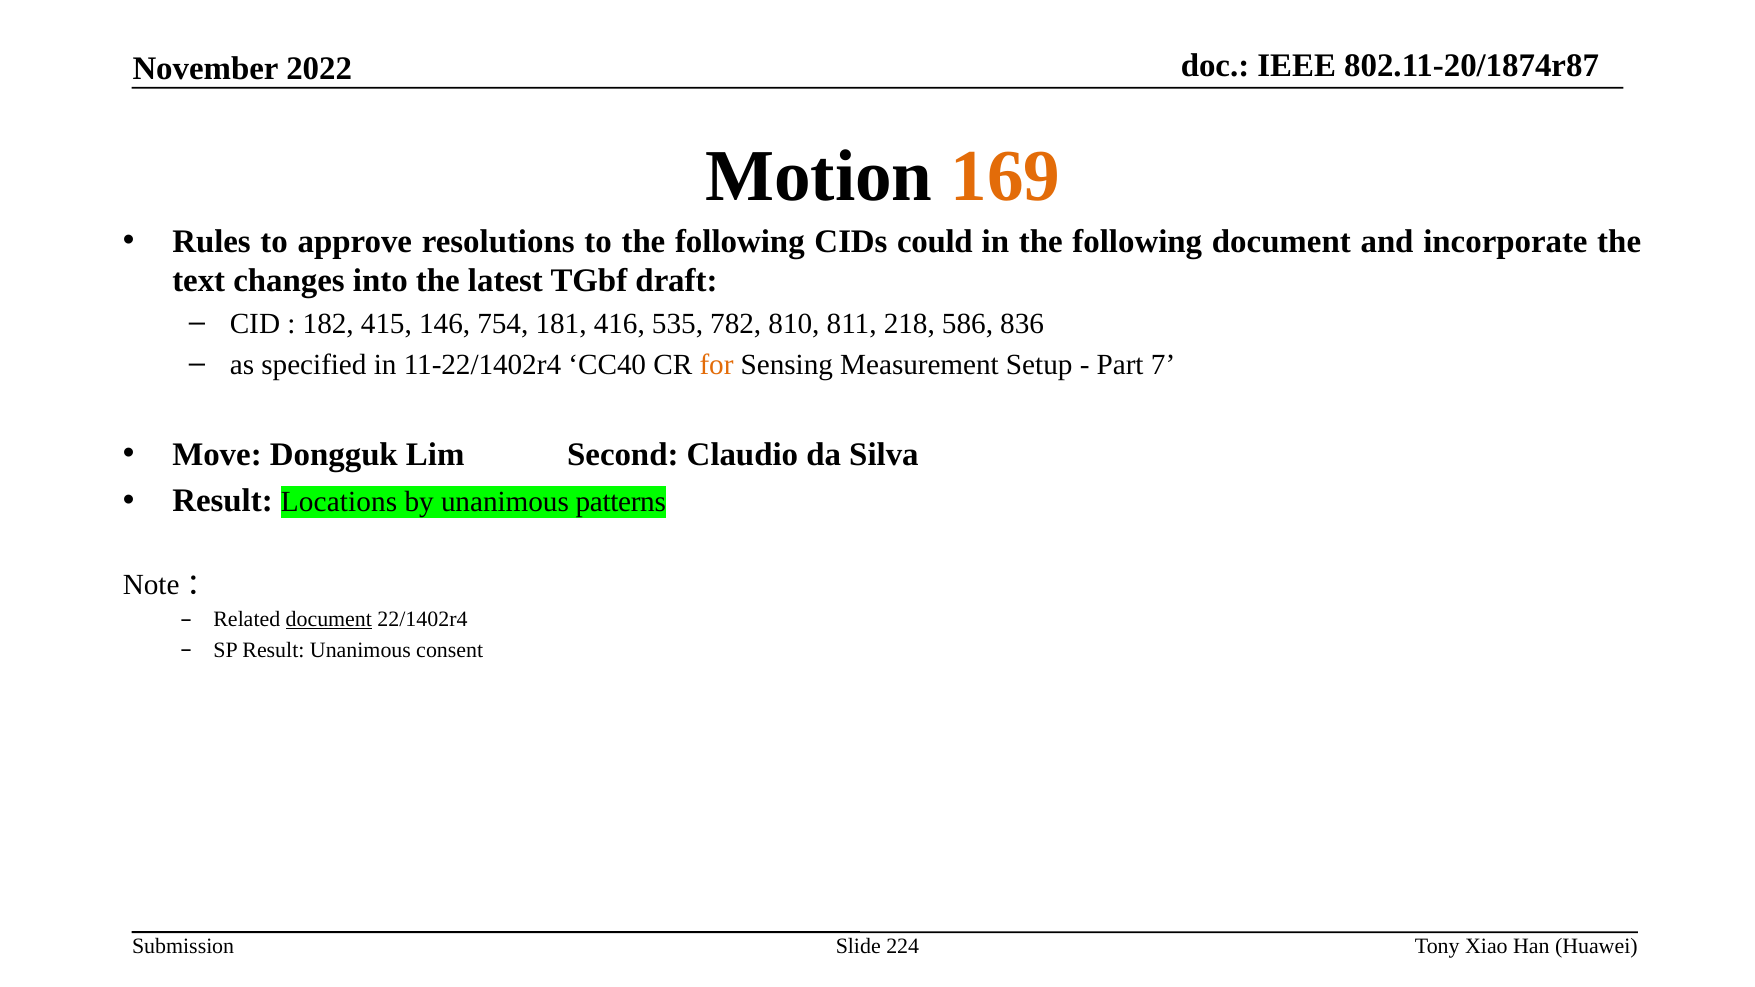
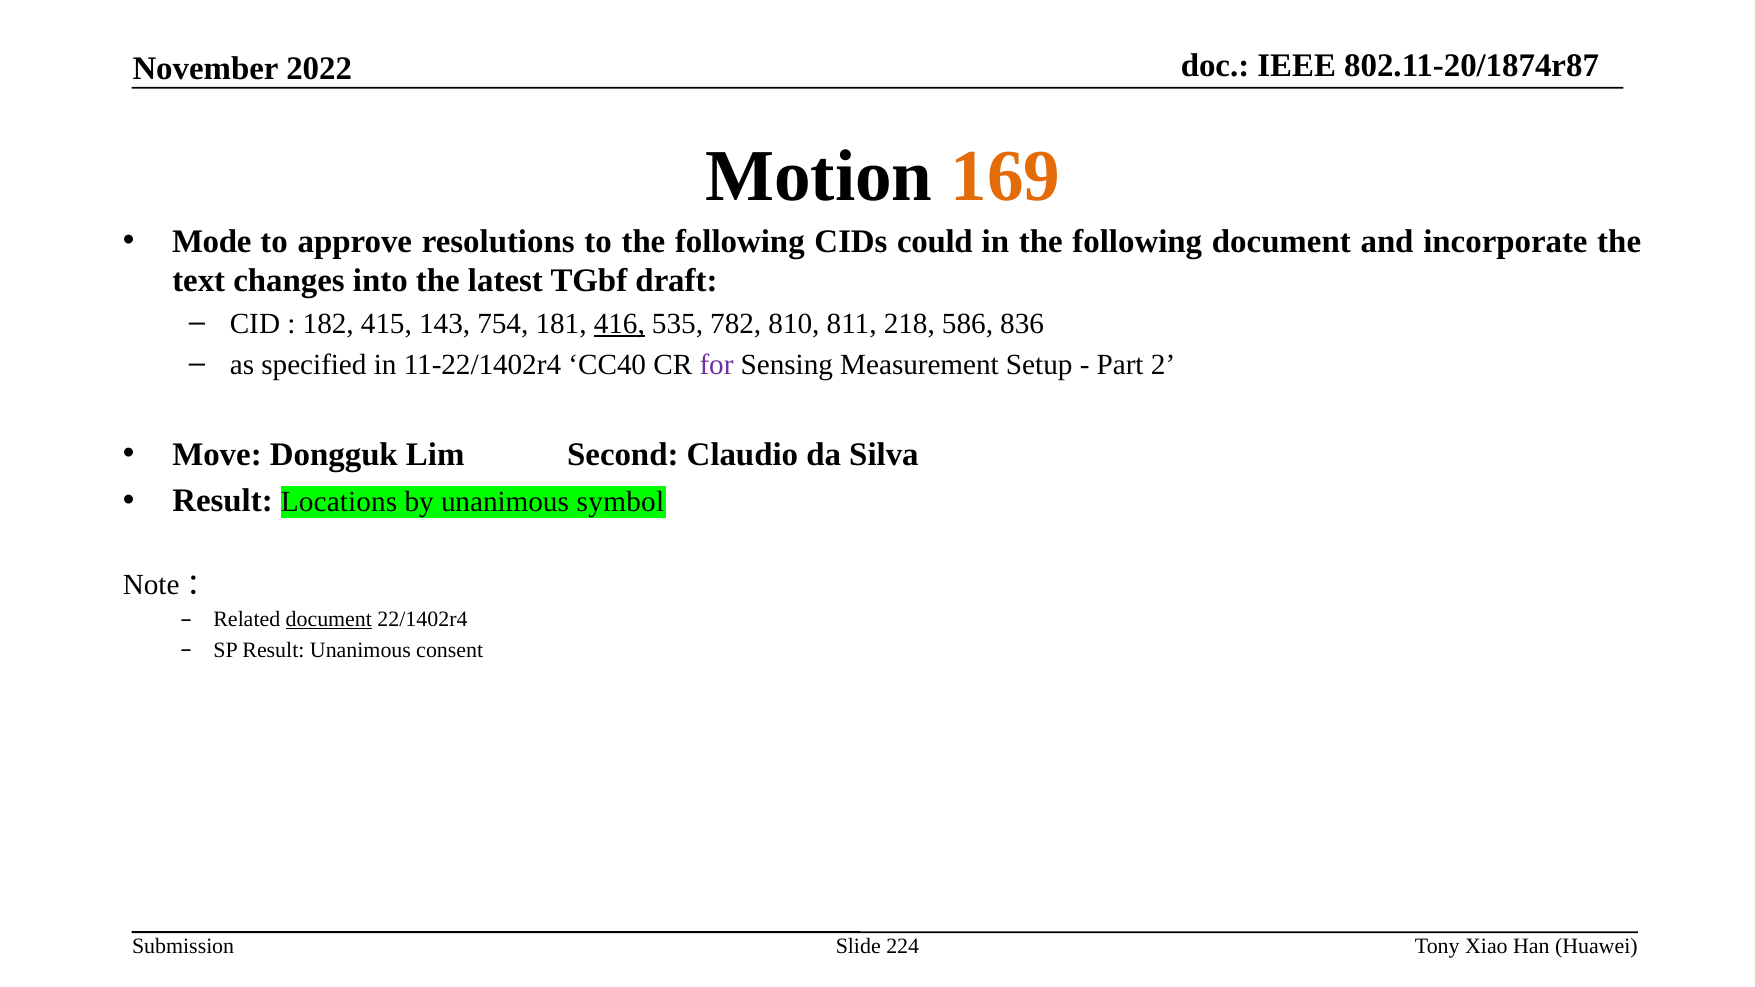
Rules: Rules -> Mode (212, 241)
146: 146 -> 143 (445, 324)
416 underline: none -> present (619, 324)
for colour: orange -> purple (717, 365)
7: 7 -> 2 (1163, 365)
patterns: patterns -> symbol (620, 502)
